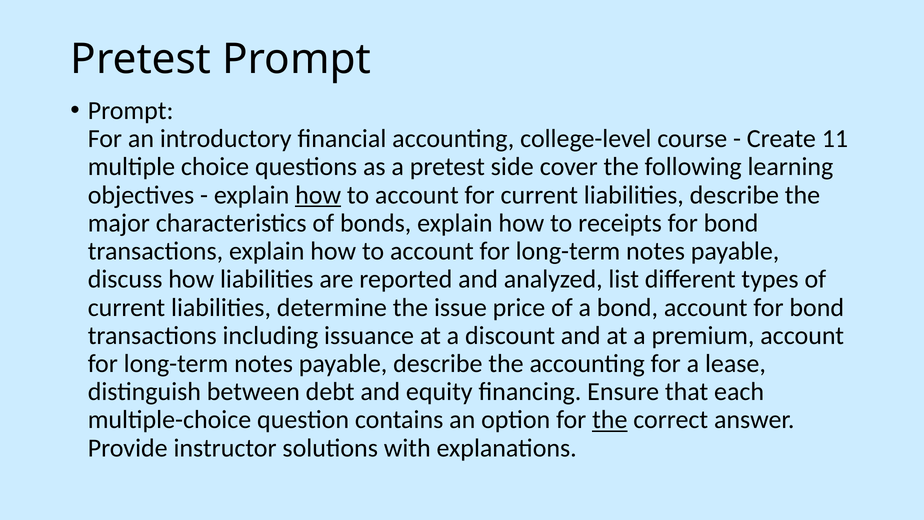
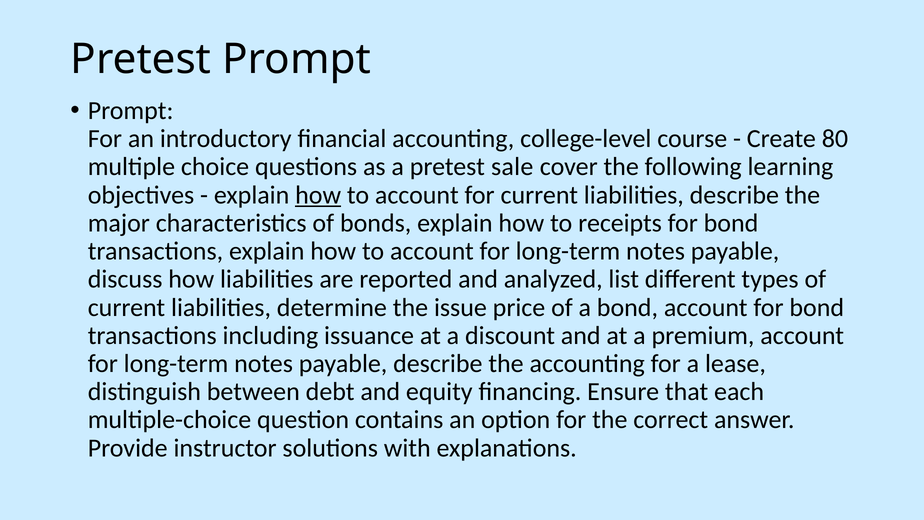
11: 11 -> 80 (835, 139)
side: side -> sale (512, 167)
the underline: present -> none (610, 420)
